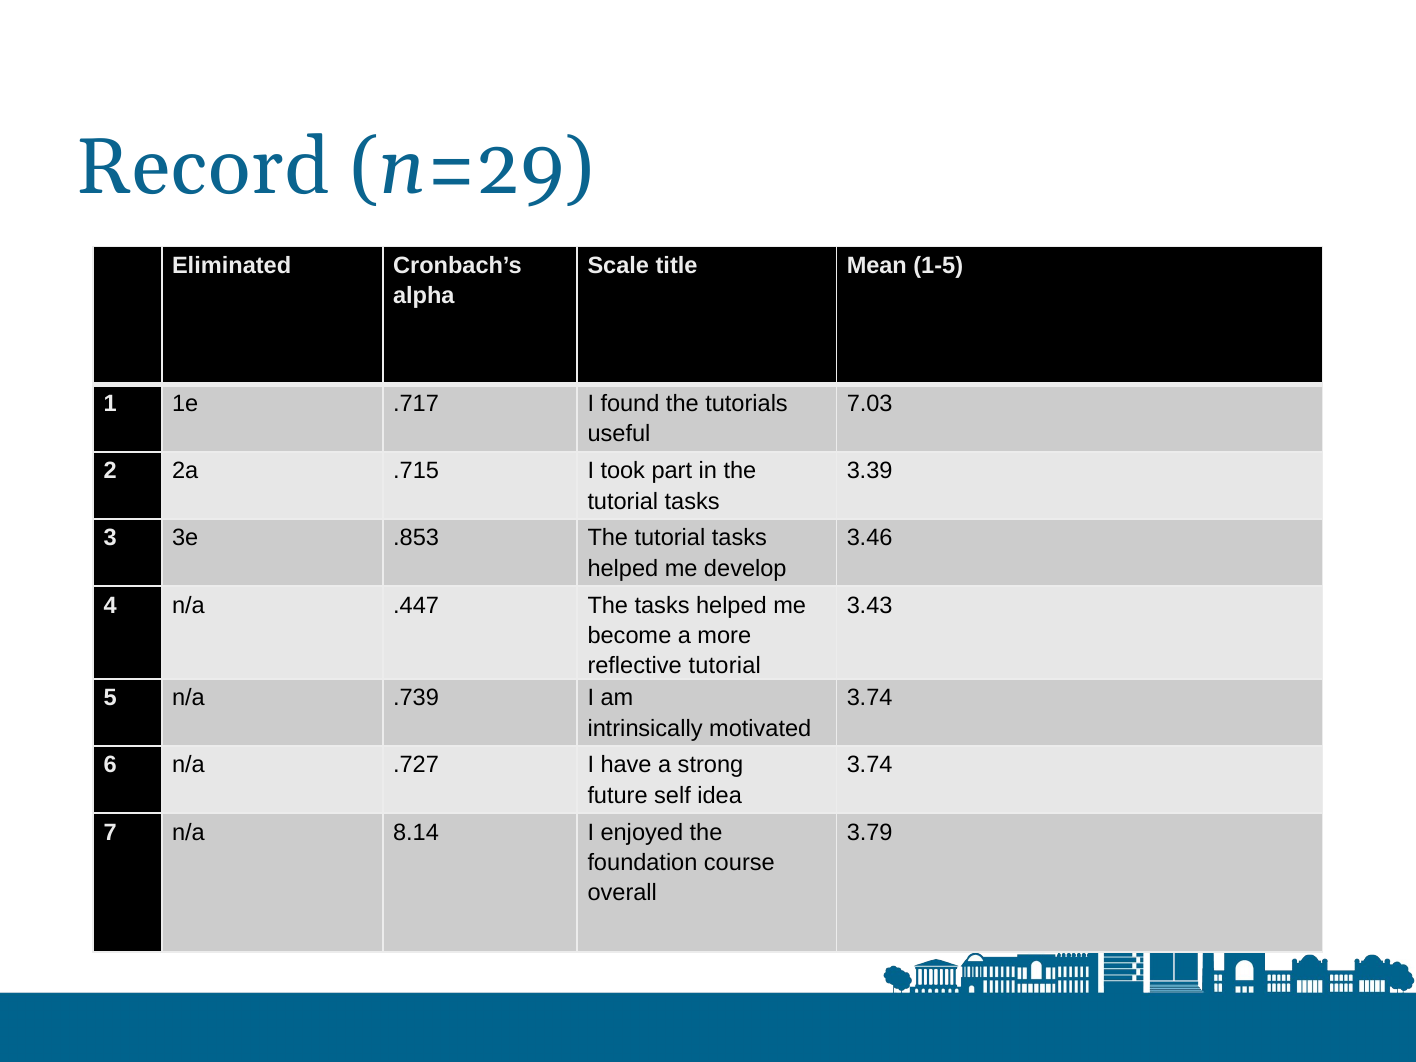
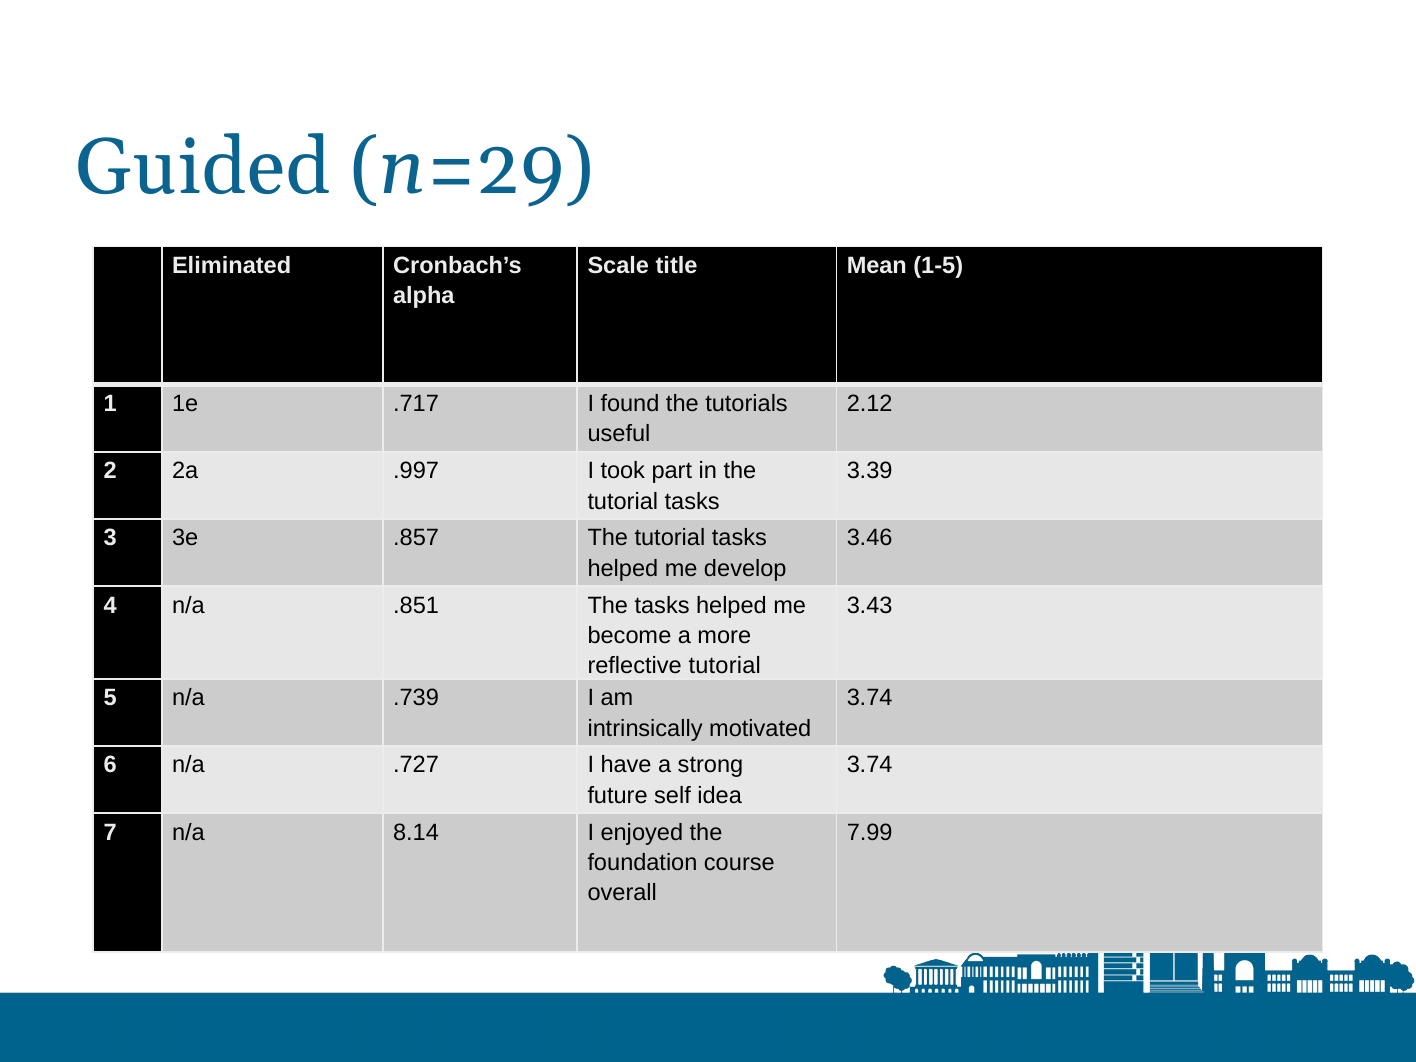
Record: Record -> Guided (203, 168)
7.03: 7.03 -> 2.12 (870, 404)
.715: .715 -> .997 (416, 471)
.853: .853 -> .857 (416, 538)
.447: .447 -> .851 (416, 605)
3.79: 3.79 -> 7.99 (870, 832)
